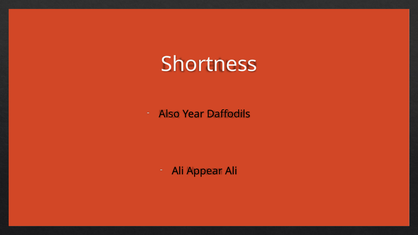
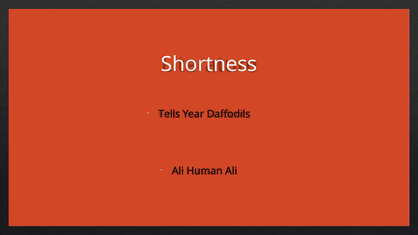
Also: Also -> Tells (169, 114)
Appear: Appear -> Human (205, 171)
